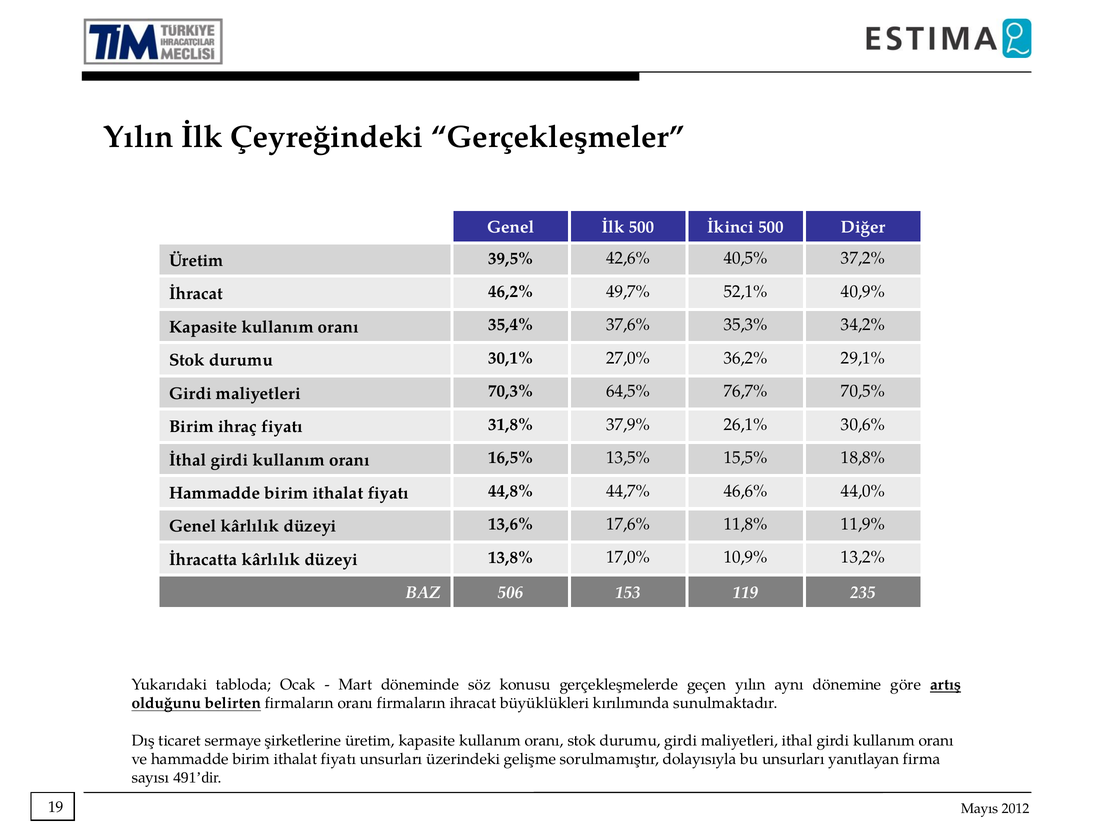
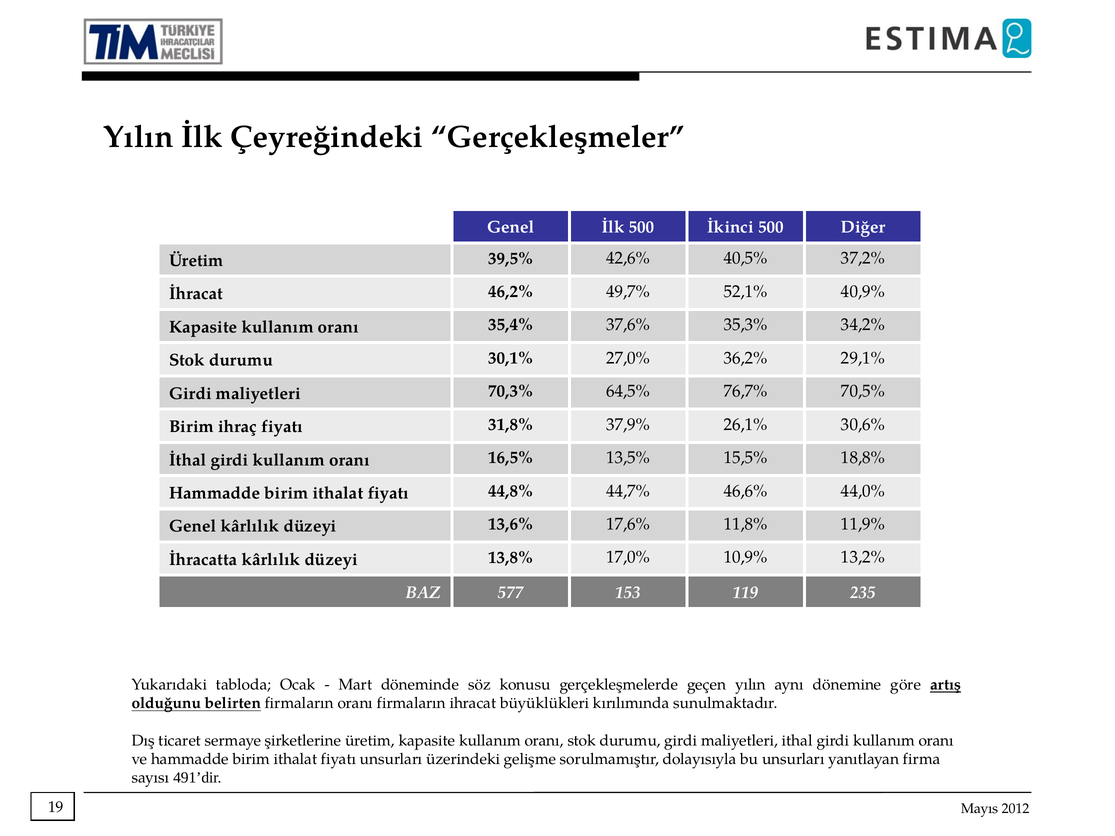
506: 506 -> 577 (511, 593)
